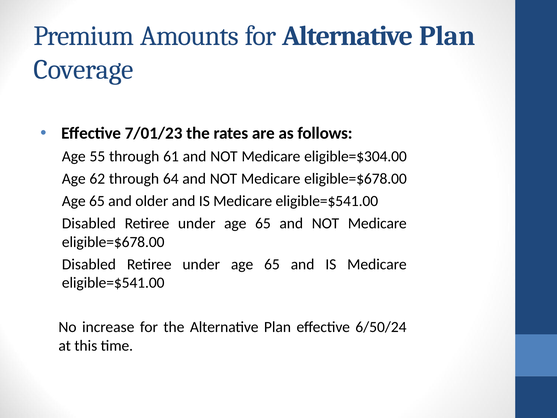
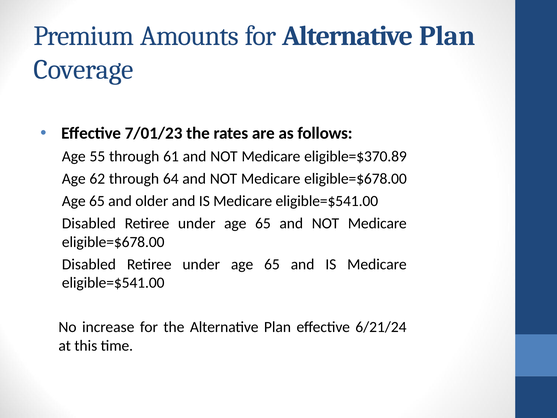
eligible=$304.00: eligible=$304.00 -> eligible=$370.89 (356, 156)
6/50/24: 6/50/24 -> 6/21/24 (381, 327)
